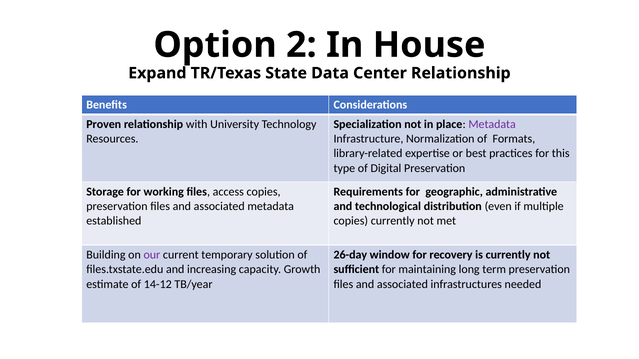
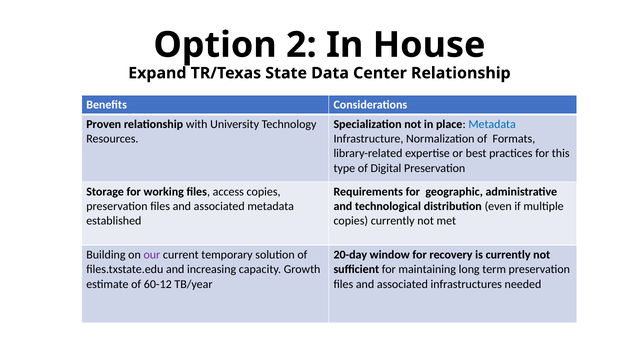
Metadata colour: purple -> blue (492, 124)
26-day: 26-day -> 20-day (350, 255)
14-12: 14-12 -> 60-12 (158, 284)
